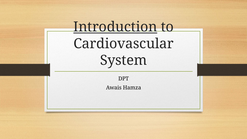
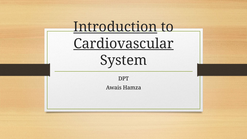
Cardiovascular underline: none -> present (124, 44)
